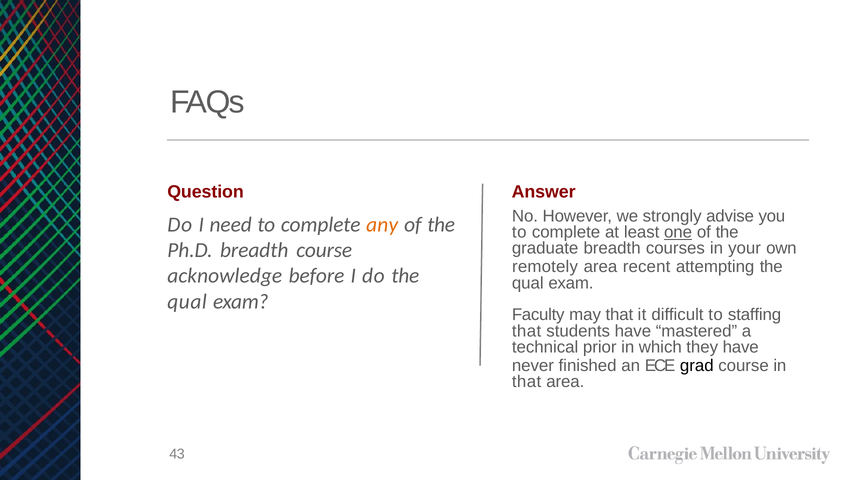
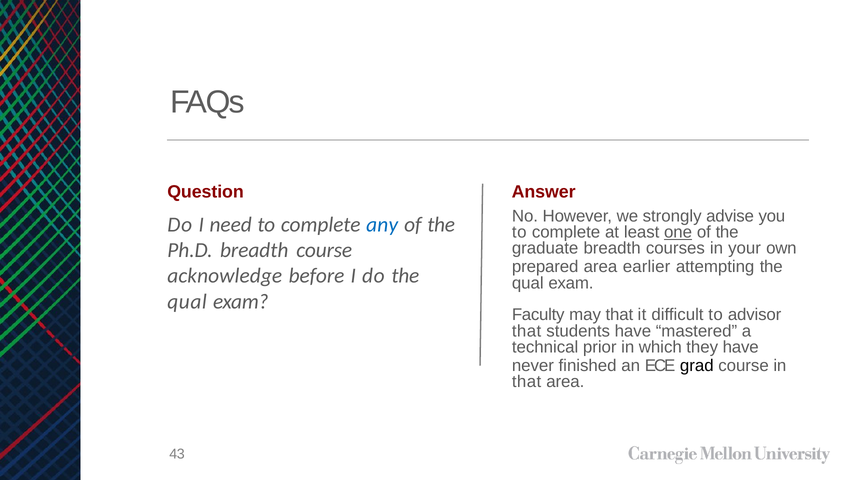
any colour: orange -> blue (382, 225)
remotely: remotely -> prepared (545, 267)
recent: recent -> earlier (647, 267)
staffing: staffing -> advisor (755, 315)
